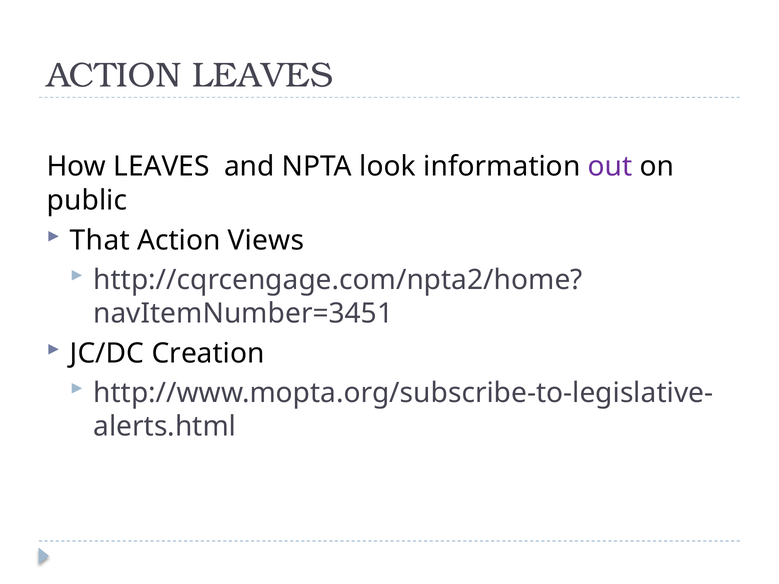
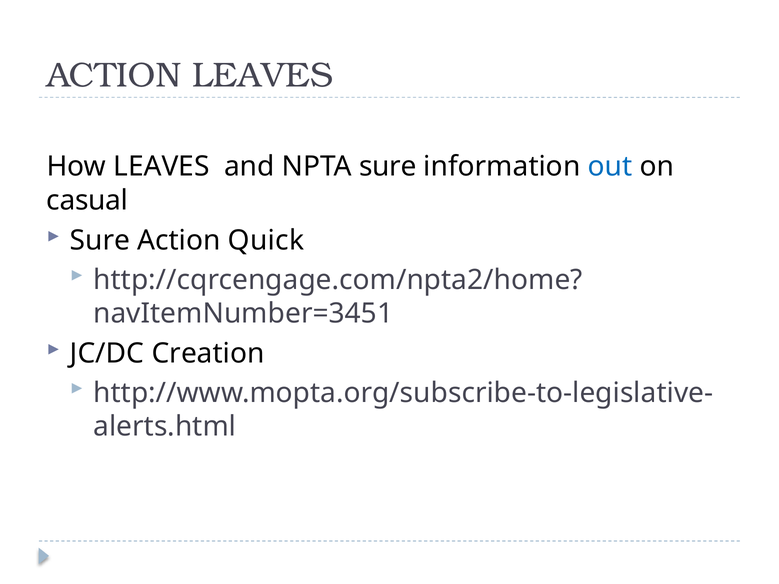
NPTA look: look -> sure (388, 167)
out colour: purple -> blue (610, 167)
public: public -> casual (87, 201)
That: That -> Sure (100, 241)
Views: Views -> Quick (266, 241)
